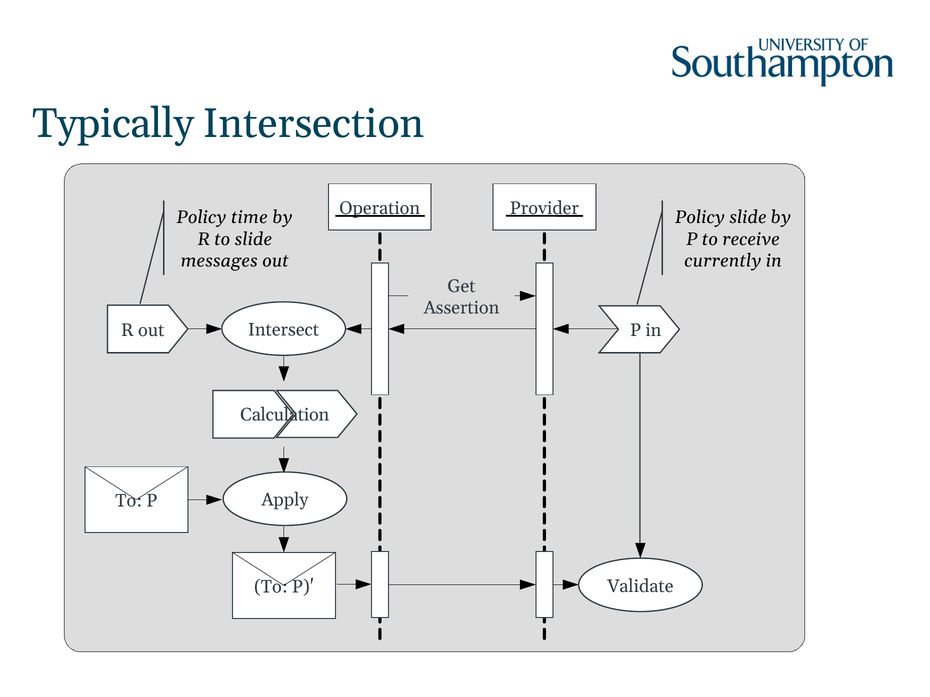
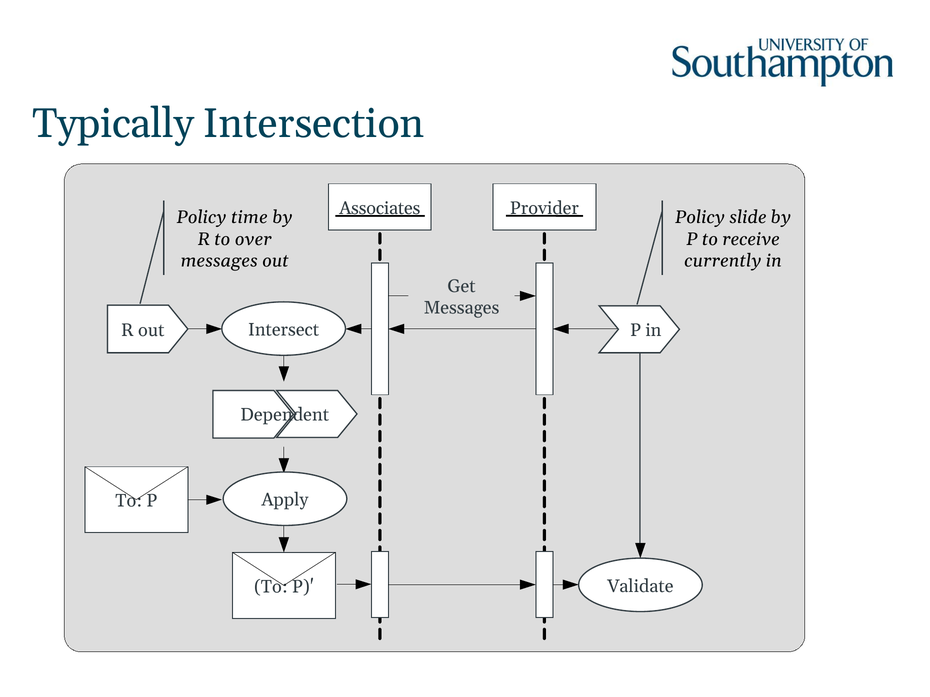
Operation: Operation -> Associates (380, 208)
to slide: slide -> over (253, 239)
Assertion: Assertion -> Messages (461, 308)
Calculation: Calculation -> Dependent (285, 415)
